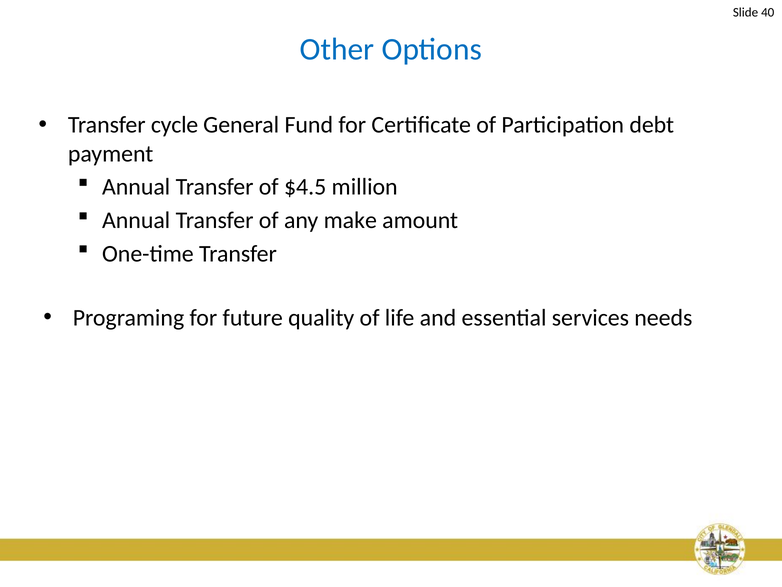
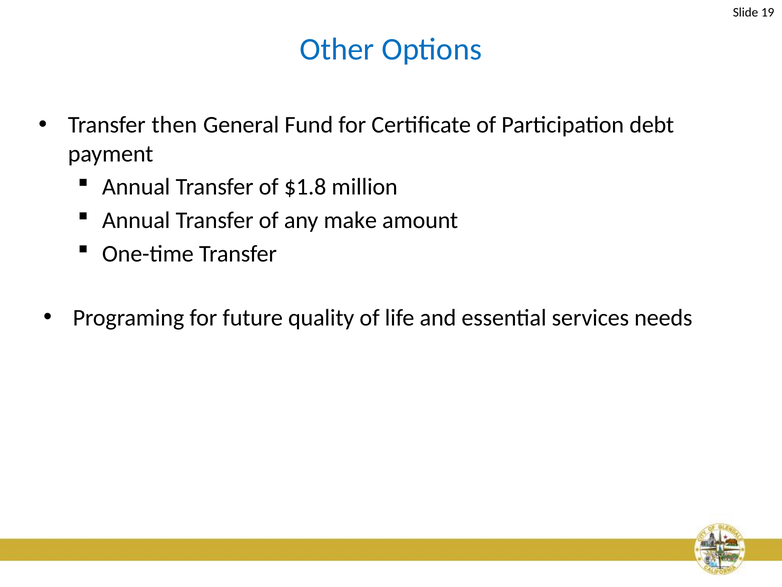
40: 40 -> 19 (768, 13)
cycle: cycle -> then (174, 125)
$4.5: $4.5 -> $1.8 (305, 187)
